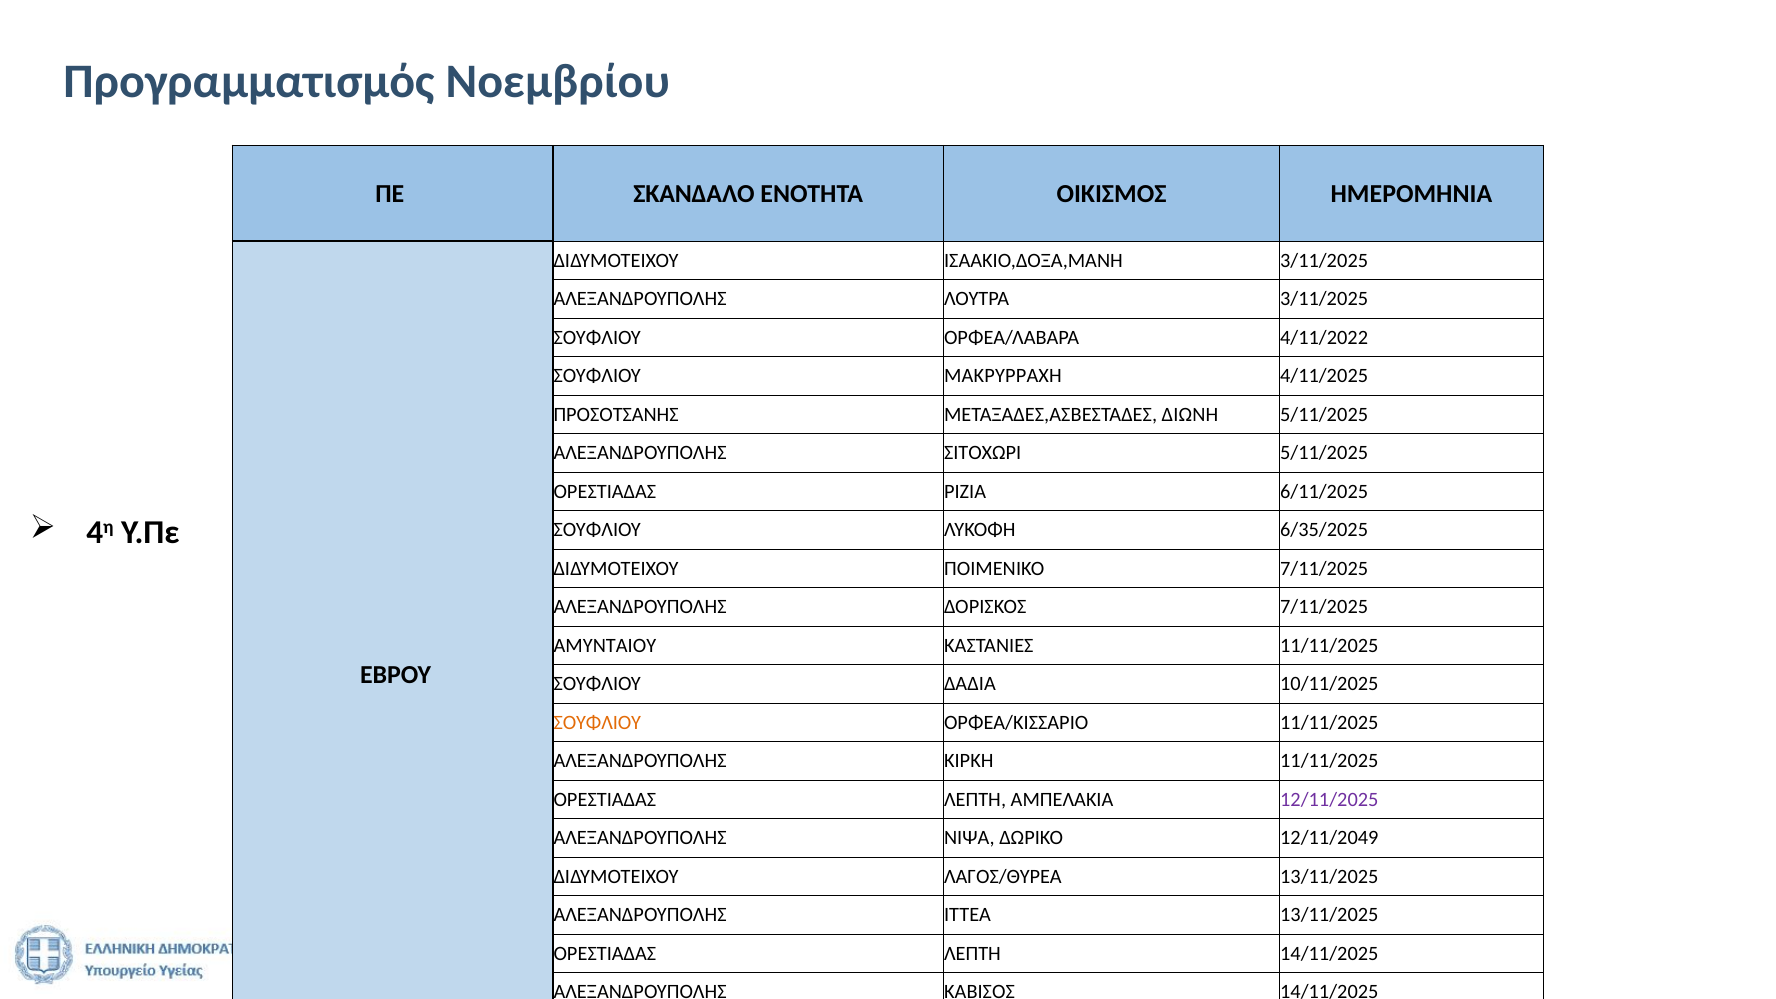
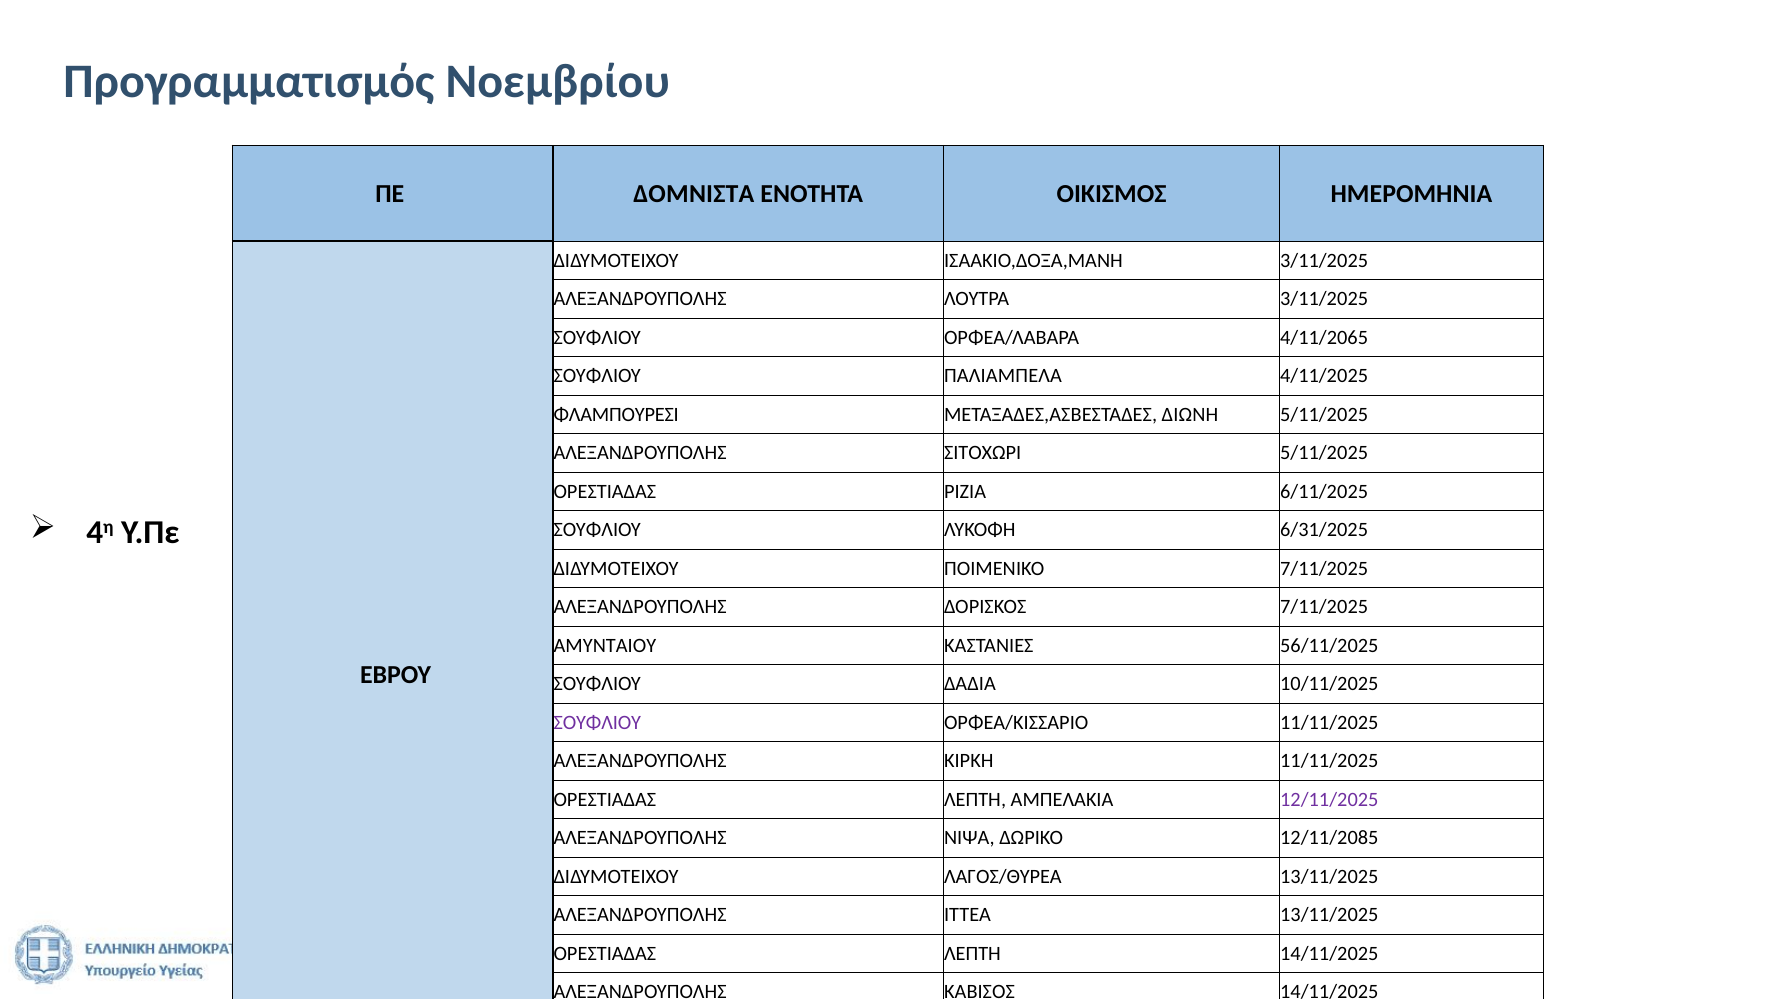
ΣΚΑΝΔΑΛΟ: ΣΚΑΝΔΑΛΟ -> ΔΟΜΝΙΣΤΑ (694, 194)
4/11/2022: 4/11/2022 -> 4/11/2065 (1324, 338)
ΜΑΚΡΥΡΡΑΧΗ: ΜΑΚΡΥΡΡΑΧΗ -> ΠΑΛΙΑΜΠΕΛΑ (1003, 376)
ΠΡΟΣΟΤΣΑΝΗΣ: ΠΡΟΣΟΤΣΑΝΗΣ -> ΦΛΑΜΠΟΥΡΕΣΙ (616, 415)
6/35/2025: 6/35/2025 -> 6/31/2025 (1324, 530)
ΚΑΣΤΑΝΙΕΣ 11/11/2025: 11/11/2025 -> 56/11/2025 (1329, 645)
ΣΟΥΦΛΙΟΥ colour: orange -> purple (597, 722)
12/11/2049: 12/11/2049 -> 12/11/2085 (1329, 838)
